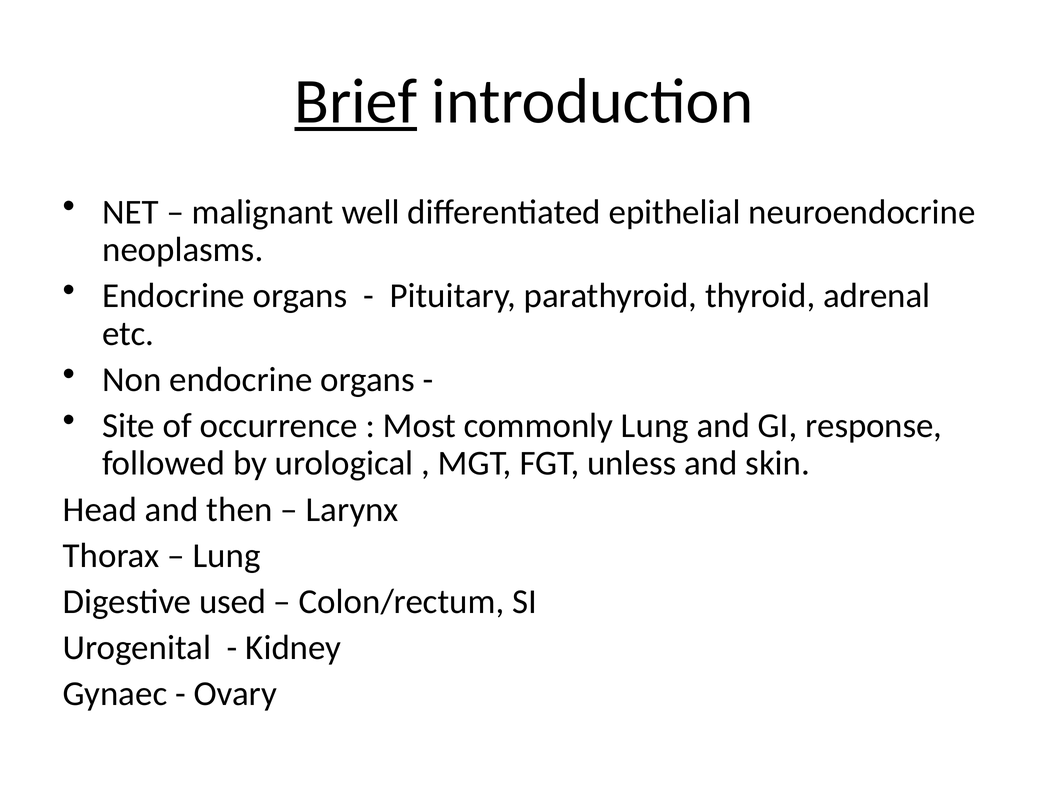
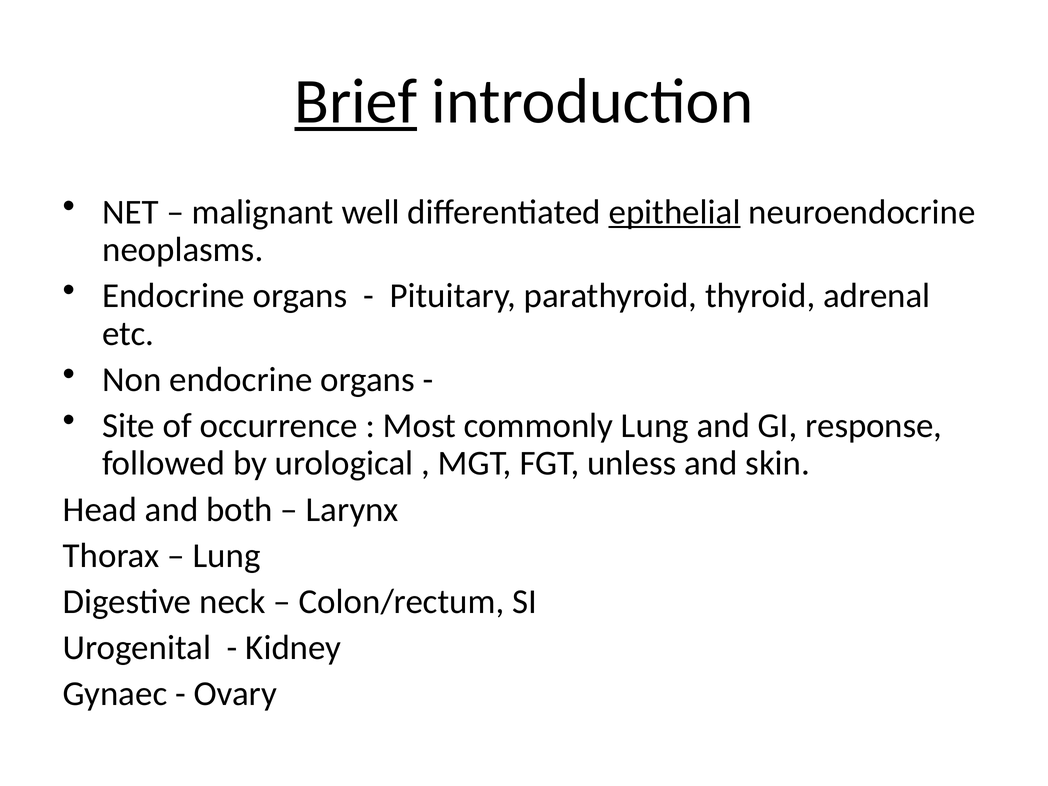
epithelial underline: none -> present (675, 212)
then: then -> both (239, 510)
used: used -> neck (232, 602)
